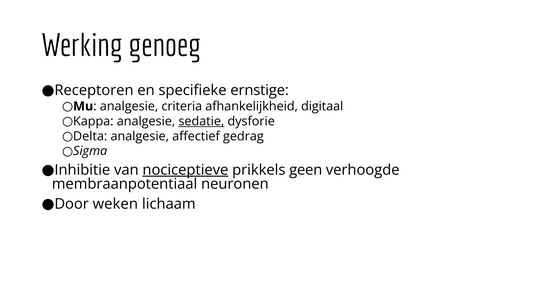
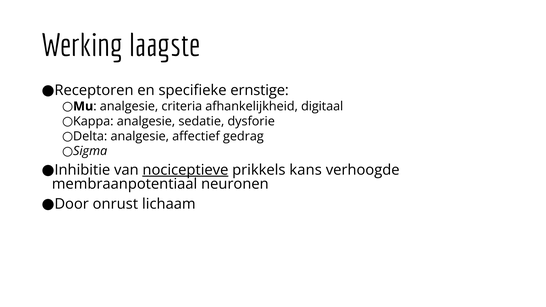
genoeg: genoeg -> laagste (165, 46)
sedatie underline: present -> none (201, 121)
geen: geen -> kans (306, 170)
weken: weken -> onrust (115, 204)
